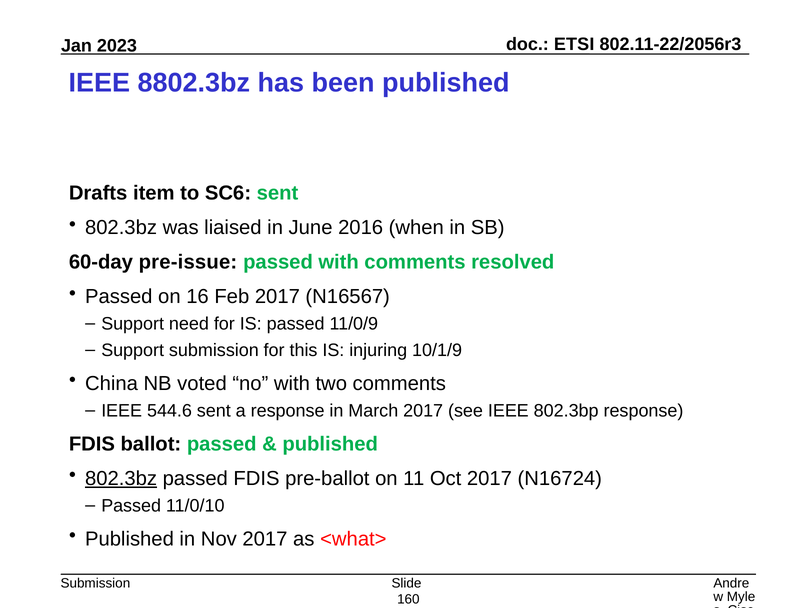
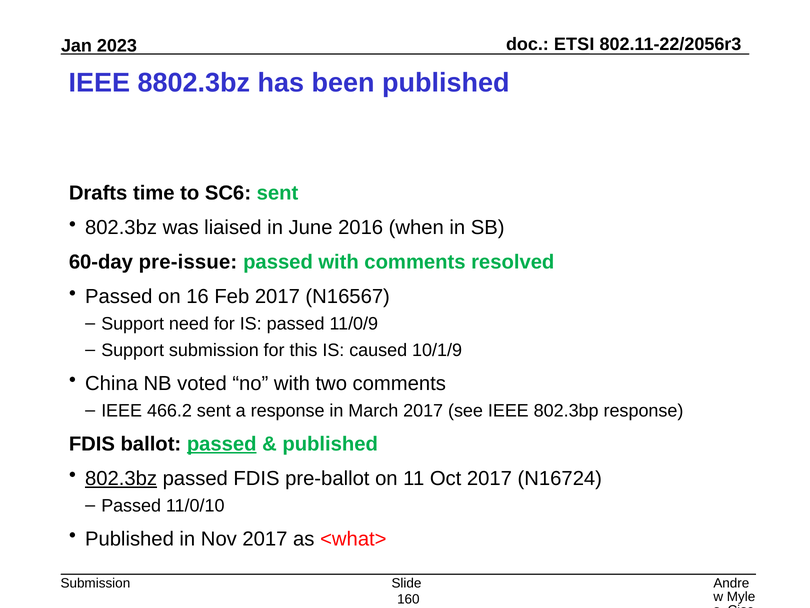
item: item -> time (154, 193)
injuring: injuring -> caused (378, 350)
544.6: 544.6 -> 466.2 (169, 410)
passed underline: none -> present (222, 444)
